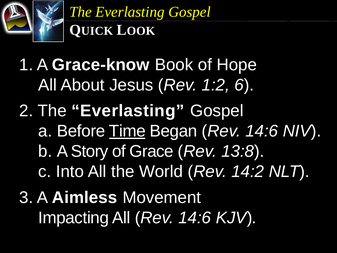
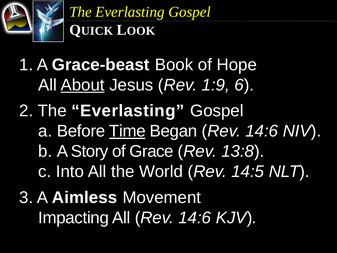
Grace-know: Grace-know -> Grace-beast (101, 65)
About underline: none -> present (83, 85)
1:2: 1:2 -> 1:9 (216, 85)
14:2: 14:2 -> 14:5 (248, 171)
